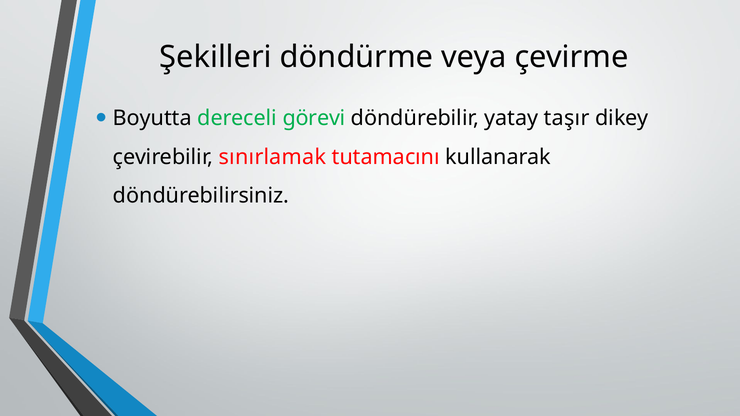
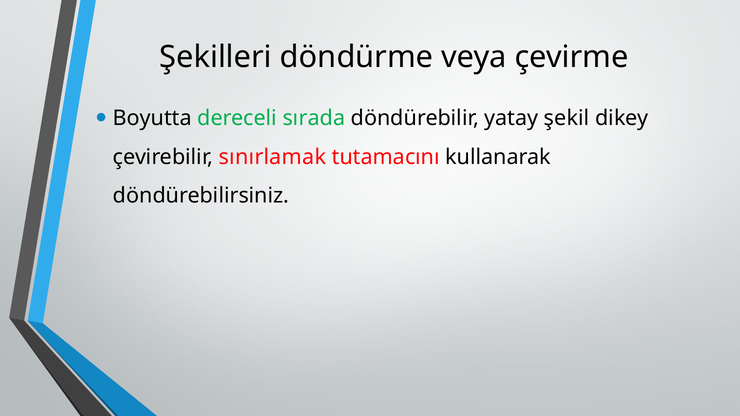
görevi: görevi -> sırada (314, 118)
taşır: taşır -> şekil (567, 118)
